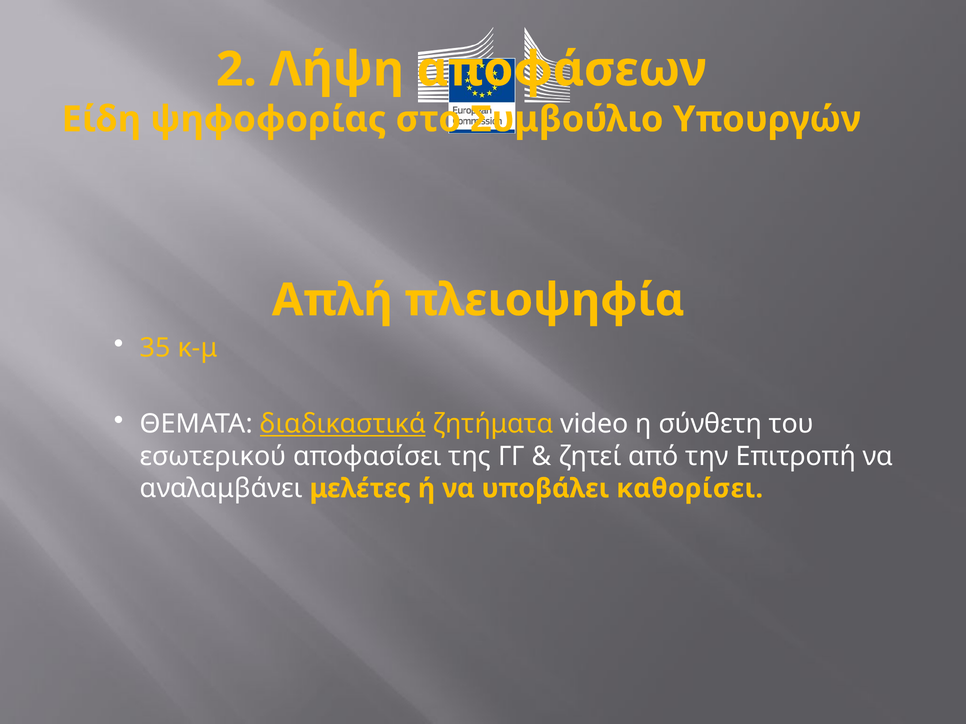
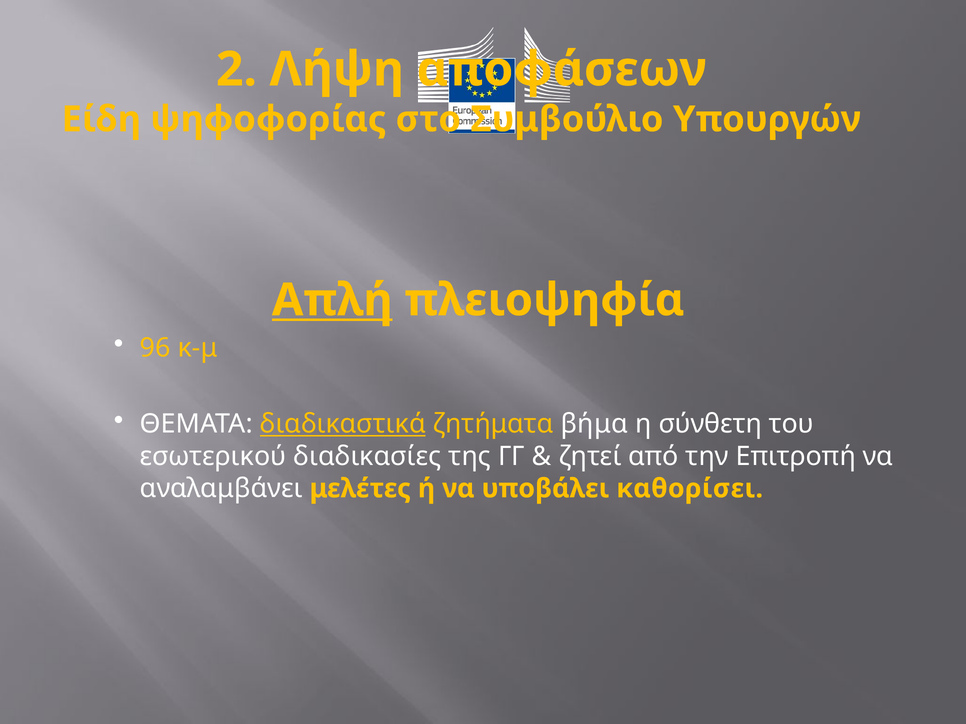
Απλή underline: none -> present (332, 300)
35: 35 -> 96 (155, 348)
video: video -> βήμα (594, 424)
αποφασίσει: αποφασίσει -> διαδικασίες (367, 457)
